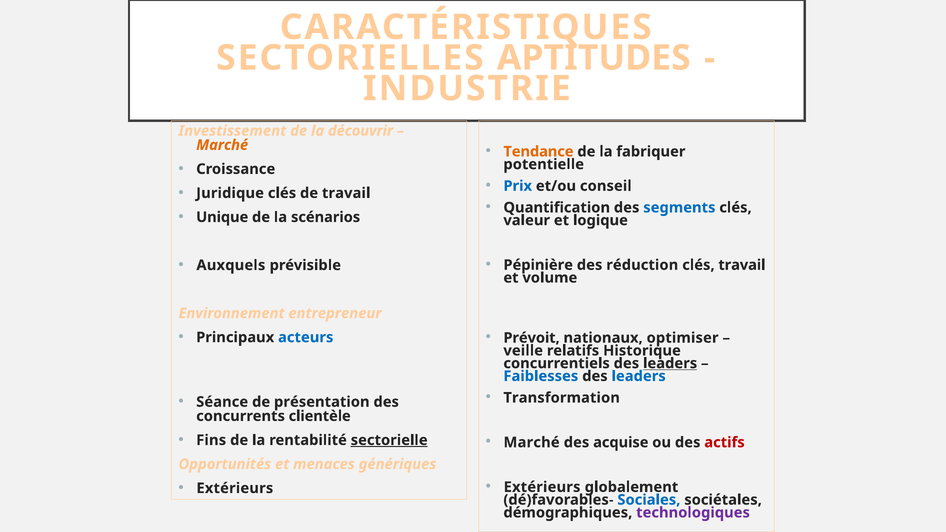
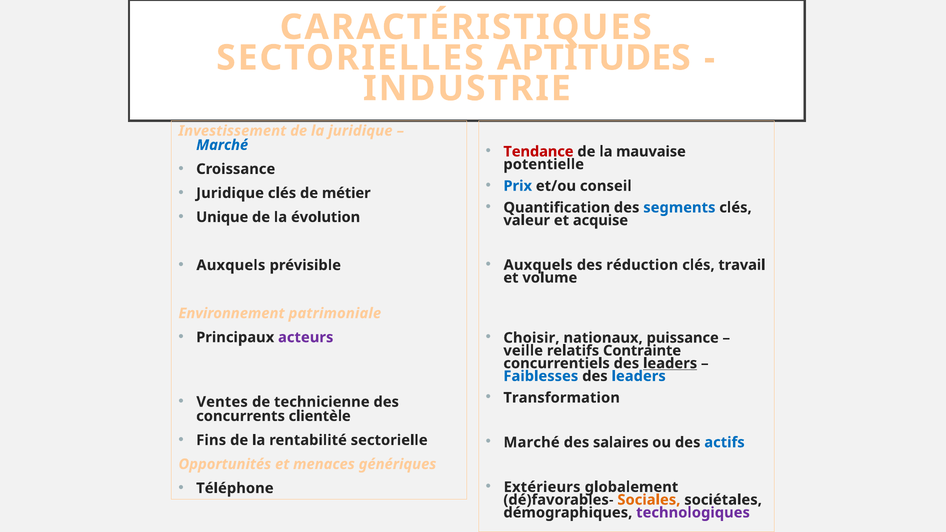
la découvrir: découvrir -> juridique (360, 131)
Marché colour: orange -> blue (222, 145)
Tendance colour: orange -> red (538, 152)
fabriquer: fabriquer -> mauvaise (651, 152)
de travail: travail -> métier (346, 193)
scénarios: scénarios -> évolution (326, 217)
logique: logique -> acquise (600, 220)
Pépinière: Pépinière -> Auxquels (538, 265)
entrepreneur: entrepreneur -> patrimoniale (335, 313)
acteurs colour: blue -> purple (306, 337)
Prévoit: Prévoit -> Choisir (531, 338)
optimiser: optimiser -> puissance (683, 338)
Historique: Historique -> Contrainte (642, 351)
Séance: Séance -> Ventes (222, 402)
présentation: présentation -> technicienne (322, 402)
sectorielle underline: present -> none (389, 440)
acquise: acquise -> salaires (621, 442)
actifs colour: red -> blue (724, 442)
Extérieurs: Extérieurs -> Téléphone (235, 488)
Sociales colour: blue -> orange (649, 500)
